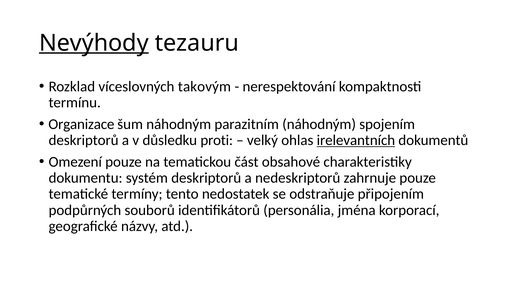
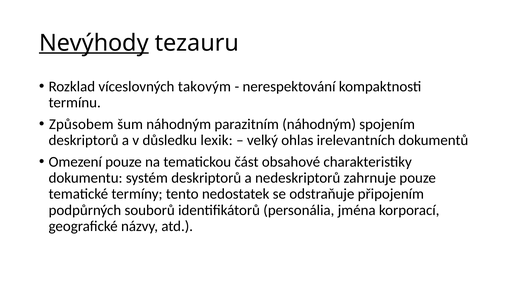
Organizace: Organizace -> Způsobem (81, 124)
proti: proti -> lexik (217, 140)
irelevantních underline: present -> none (356, 140)
